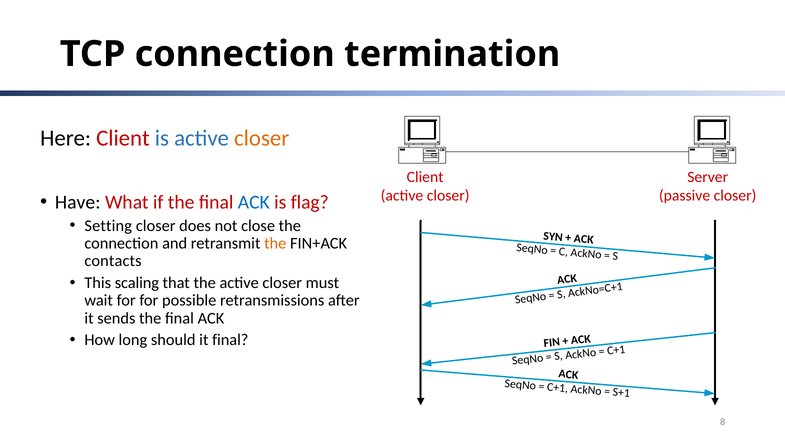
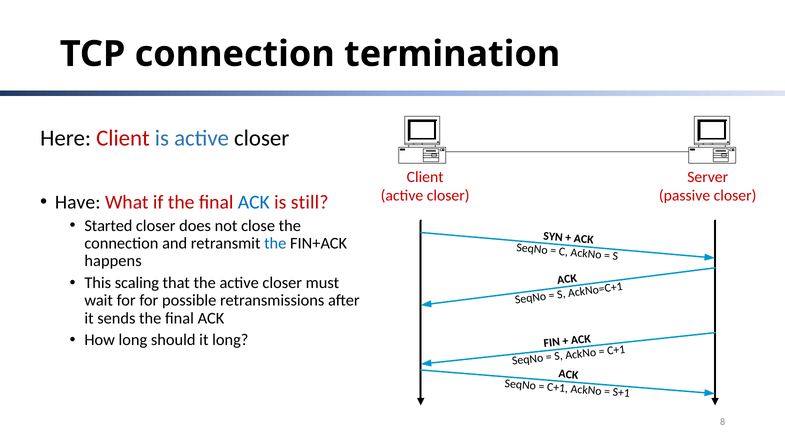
closer colour: orange -> black (262, 138)
flag: flag -> still (310, 202)
Setting: Setting -> Started (108, 225)
the colour: orange -> blue (275, 243)
contacts: contacts -> happens (113, 261)
it final: final -> long (230, 340)
